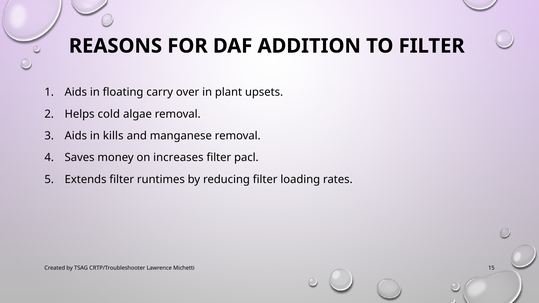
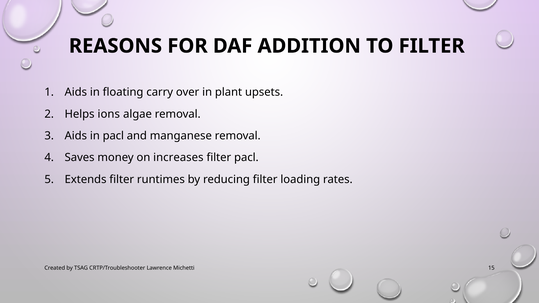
cold: cold -> ions (109, 114)
in kills: kills -> pacl (113, 136)
